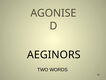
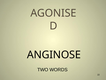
AEGINORS: AEGINORS -> ANGINOSE (54, 54)
